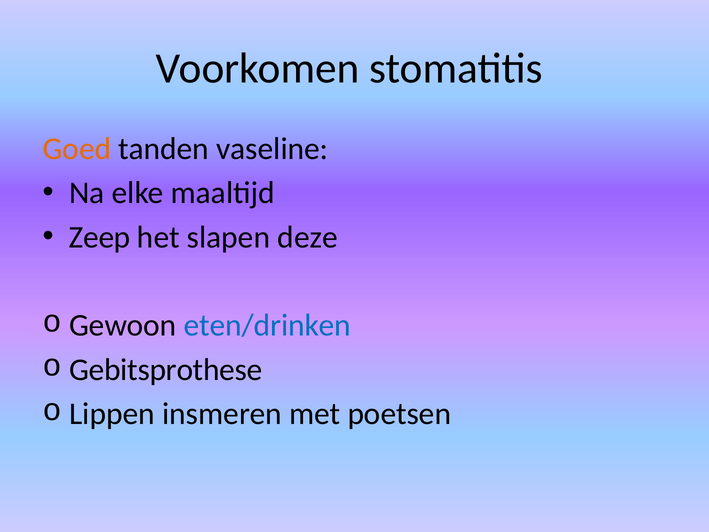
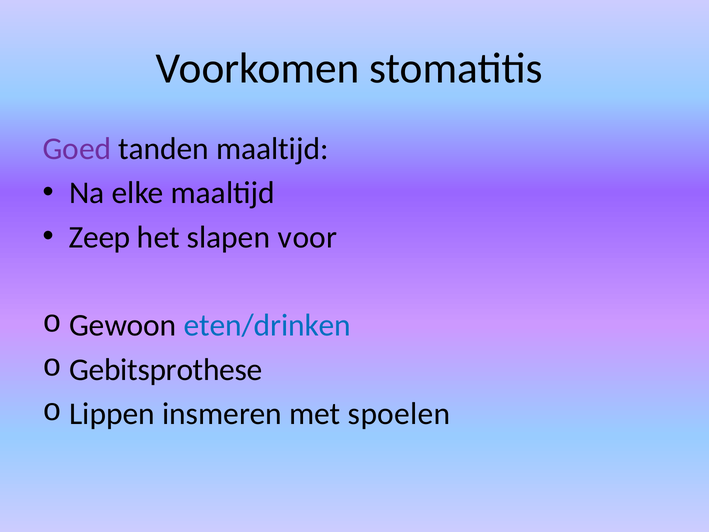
Goed colour: orange -> purple (77, 149)
tanden vaseline: vaseline -> maaltijd (272, 149)
deze: deze -> voor (308, 237)
poetsen: poetsen -> spoelen (399, 414)
